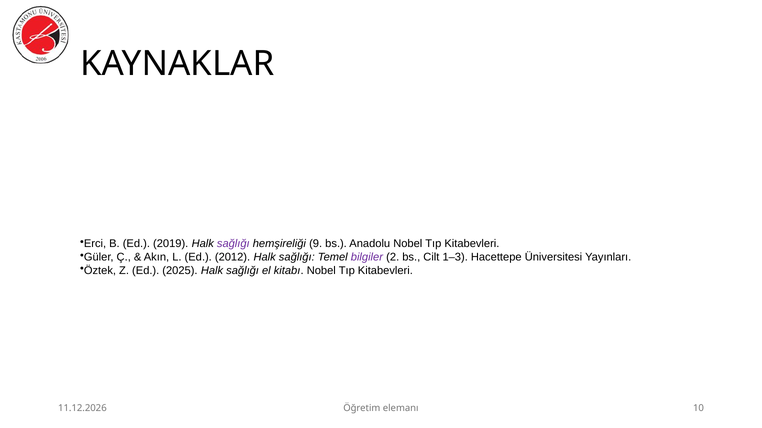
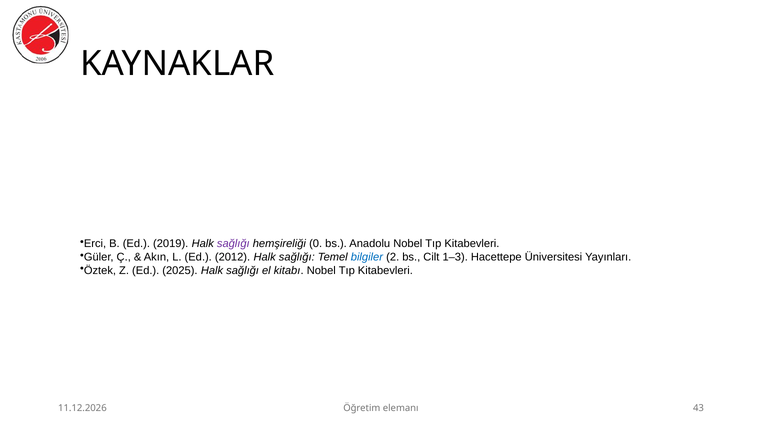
9: 9 -> 0 (316, 244)
bilgiler colour: purple -> blue (367, 258)
10: 10 -> 43 (698, 409)
